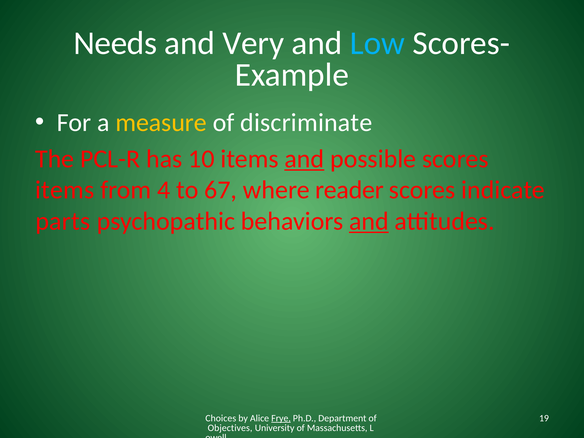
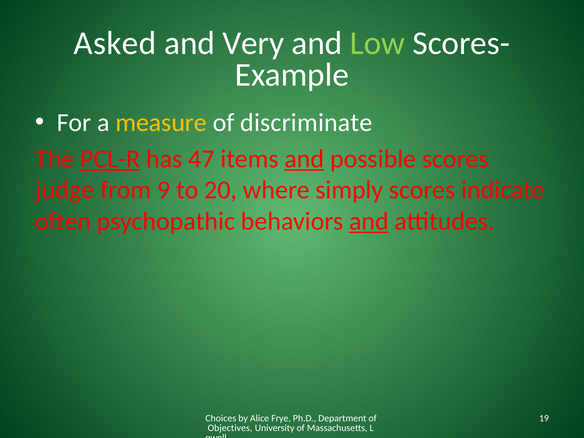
Needs: Needs -> Asked (115, 43)
Low colour: light blue -> light green (377, 43)
PCL-R underline: none -> present (110, 159)
10: 10 -> 47 (201, 159)
items: items -> judge (65, 190)
4: 4 -> 9 (164, 190)
67: 67 -> 20 (221, 190)
reader: reader -> simply (349, 190)
parts: parts -> often (63, 221)
Frye underline: present -> none (281, 418)
